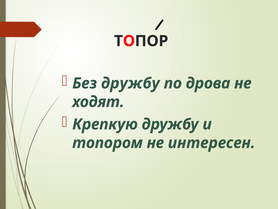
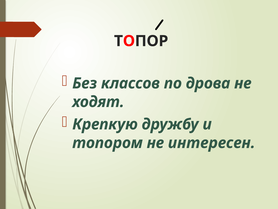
Без дружбу: дружбу -> классов (130, 83)
